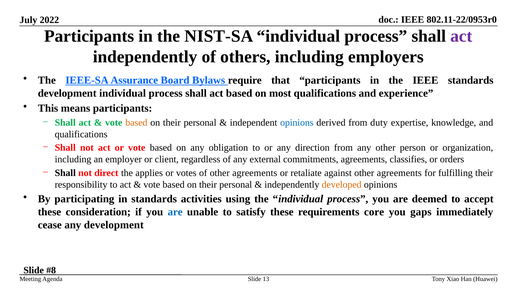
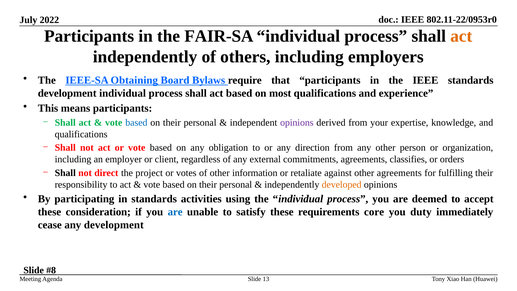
NIST-SA: NIST-SA -> FAIR-SA (219, 36)
act colour: purple -> orange (461, 36)
Assurance: Assurance -> Obtaining (134, 80)
based colour: orange -> blue (136, 122)
opinions colour: blue -> purple (297, 122)
duty: duty -> your (379, 122)
applies: applies -> project (149, 173)
of other agreements: agreements -> information (255, 173)
gaps: gaps -> duty (421, 212)
